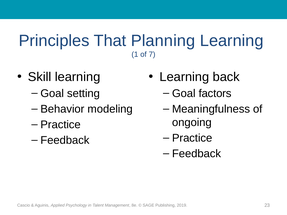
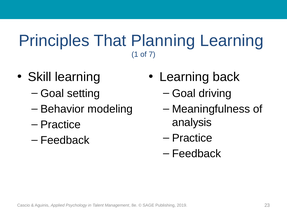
factors: factors -> driving (215, 93)
ongoing: ongoing -> analysis (192, 122)
